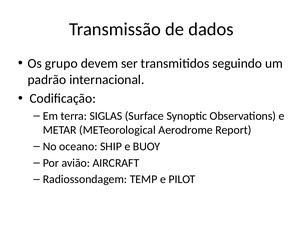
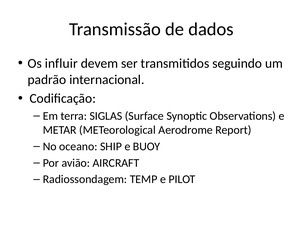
grupo: grupo -> influir (61, 64)
